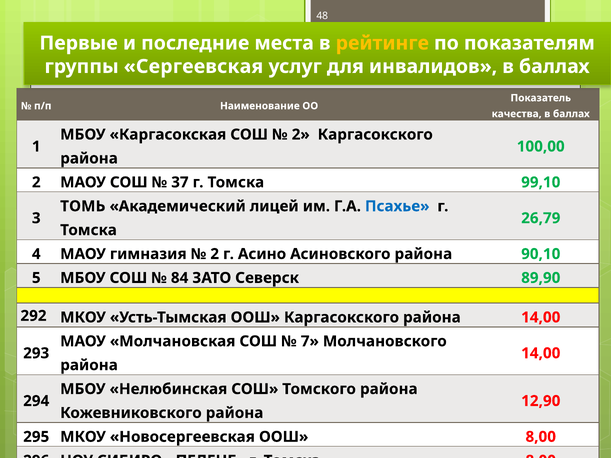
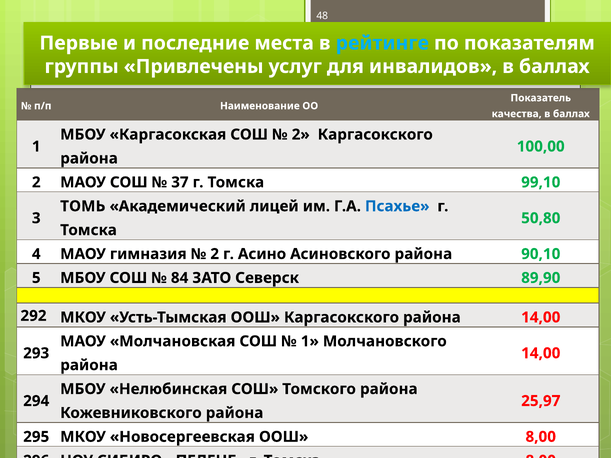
рейтинге colour: yellow -> light blue (382, 43)
Сергеевская: Сергеевская -> Привлечены (194, 67)
26,79: 26,79 -> 50,80 (541, 218)
7: 7 -> 1 (310, 341)
12,90: 12,90 -> 25,97 (541, 401)
